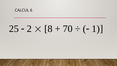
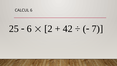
2: 2 -> 6 (29, 29)
8: 8 -> 2 (48, 29)
70: 70 -> 42 (68, 29)
1: 1 -> 7 (97, 29)
